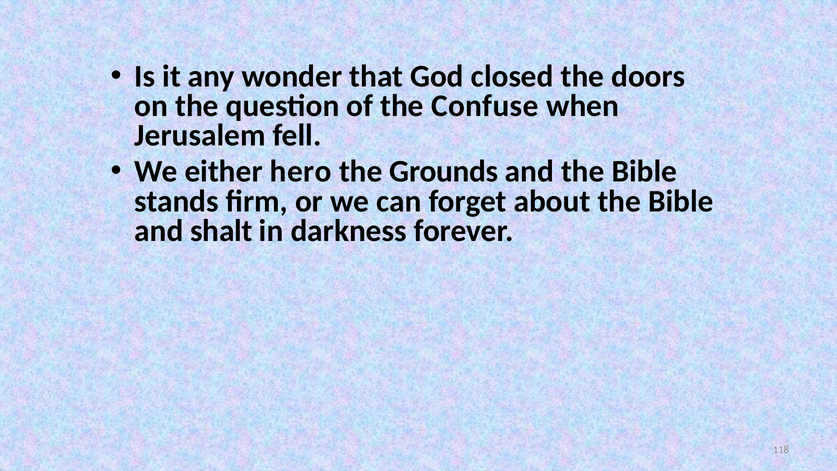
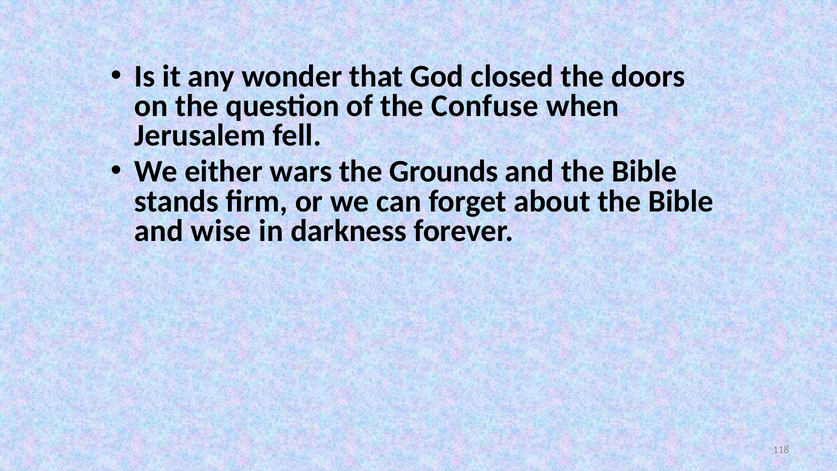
hero: hero -> wars (301, 171)
shalt: shalt -> wise (221, 231)
